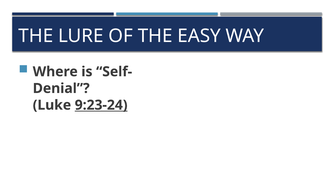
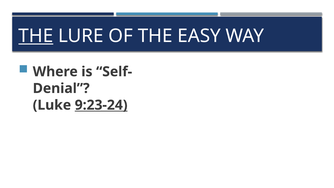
THE underline: none -> present (36, 36)
